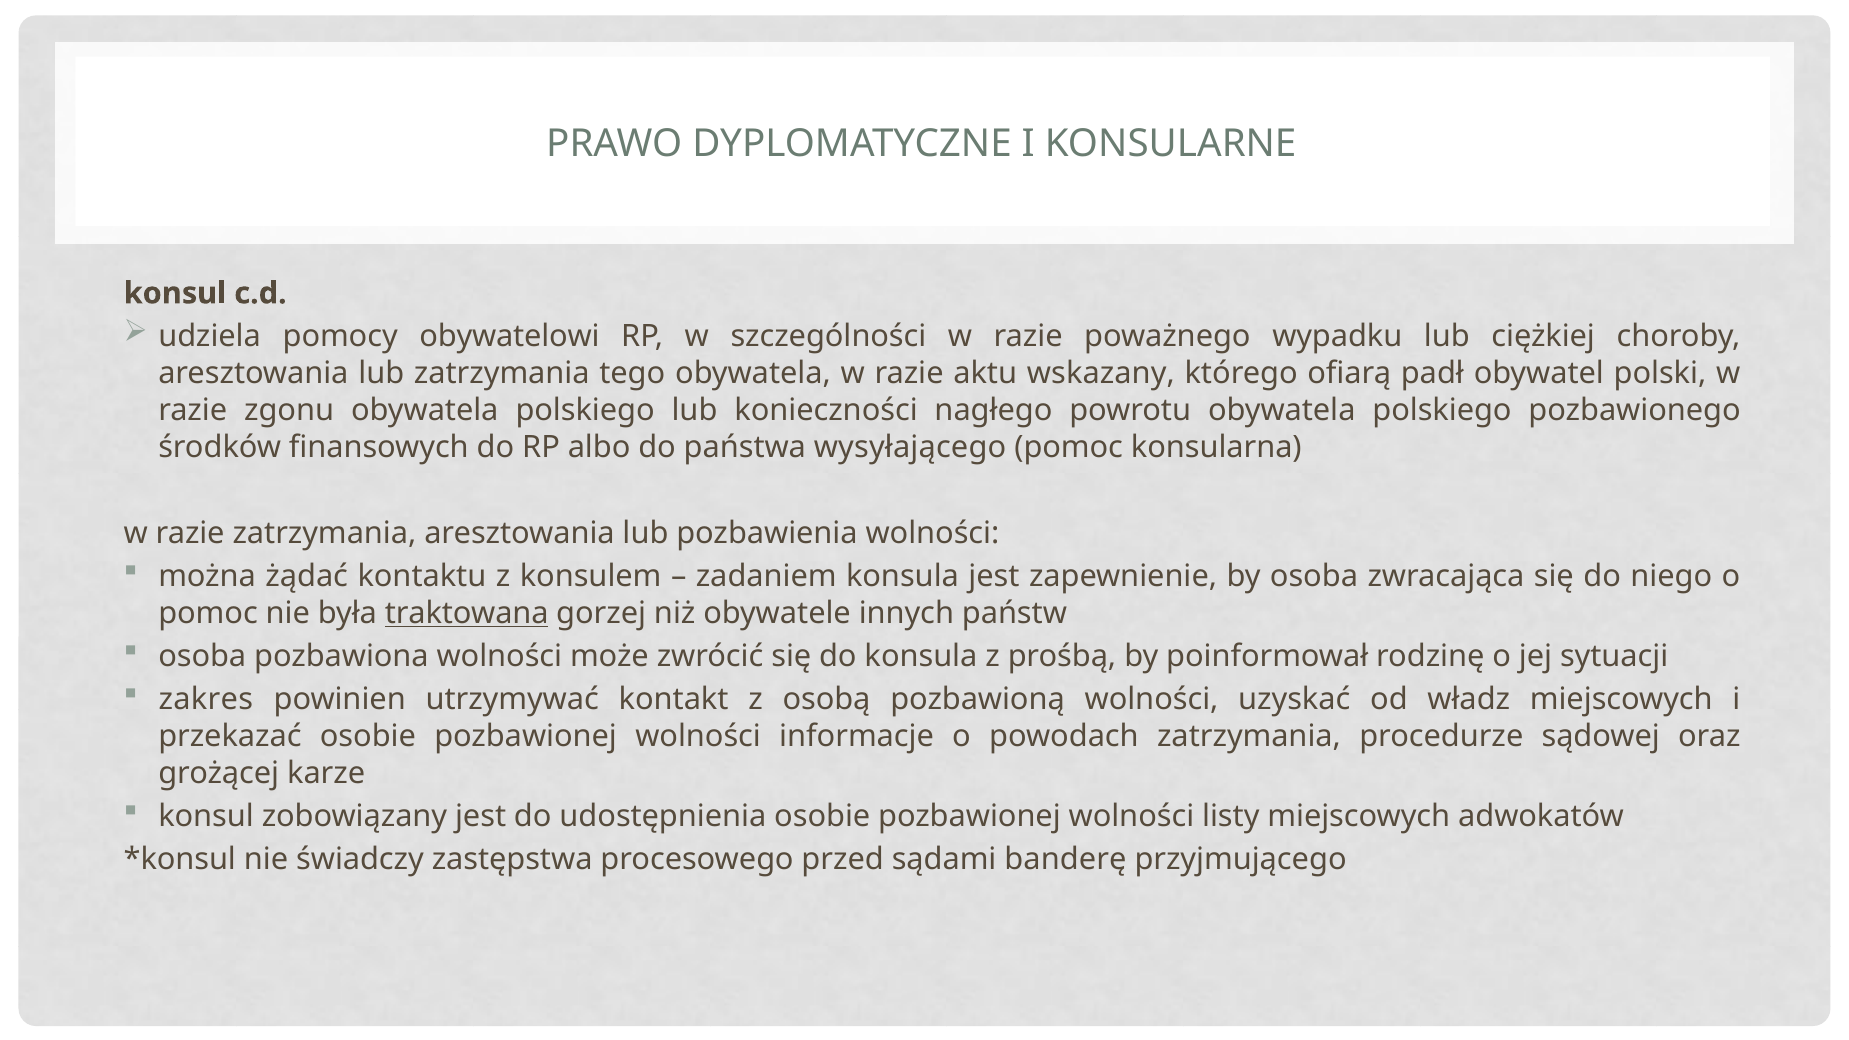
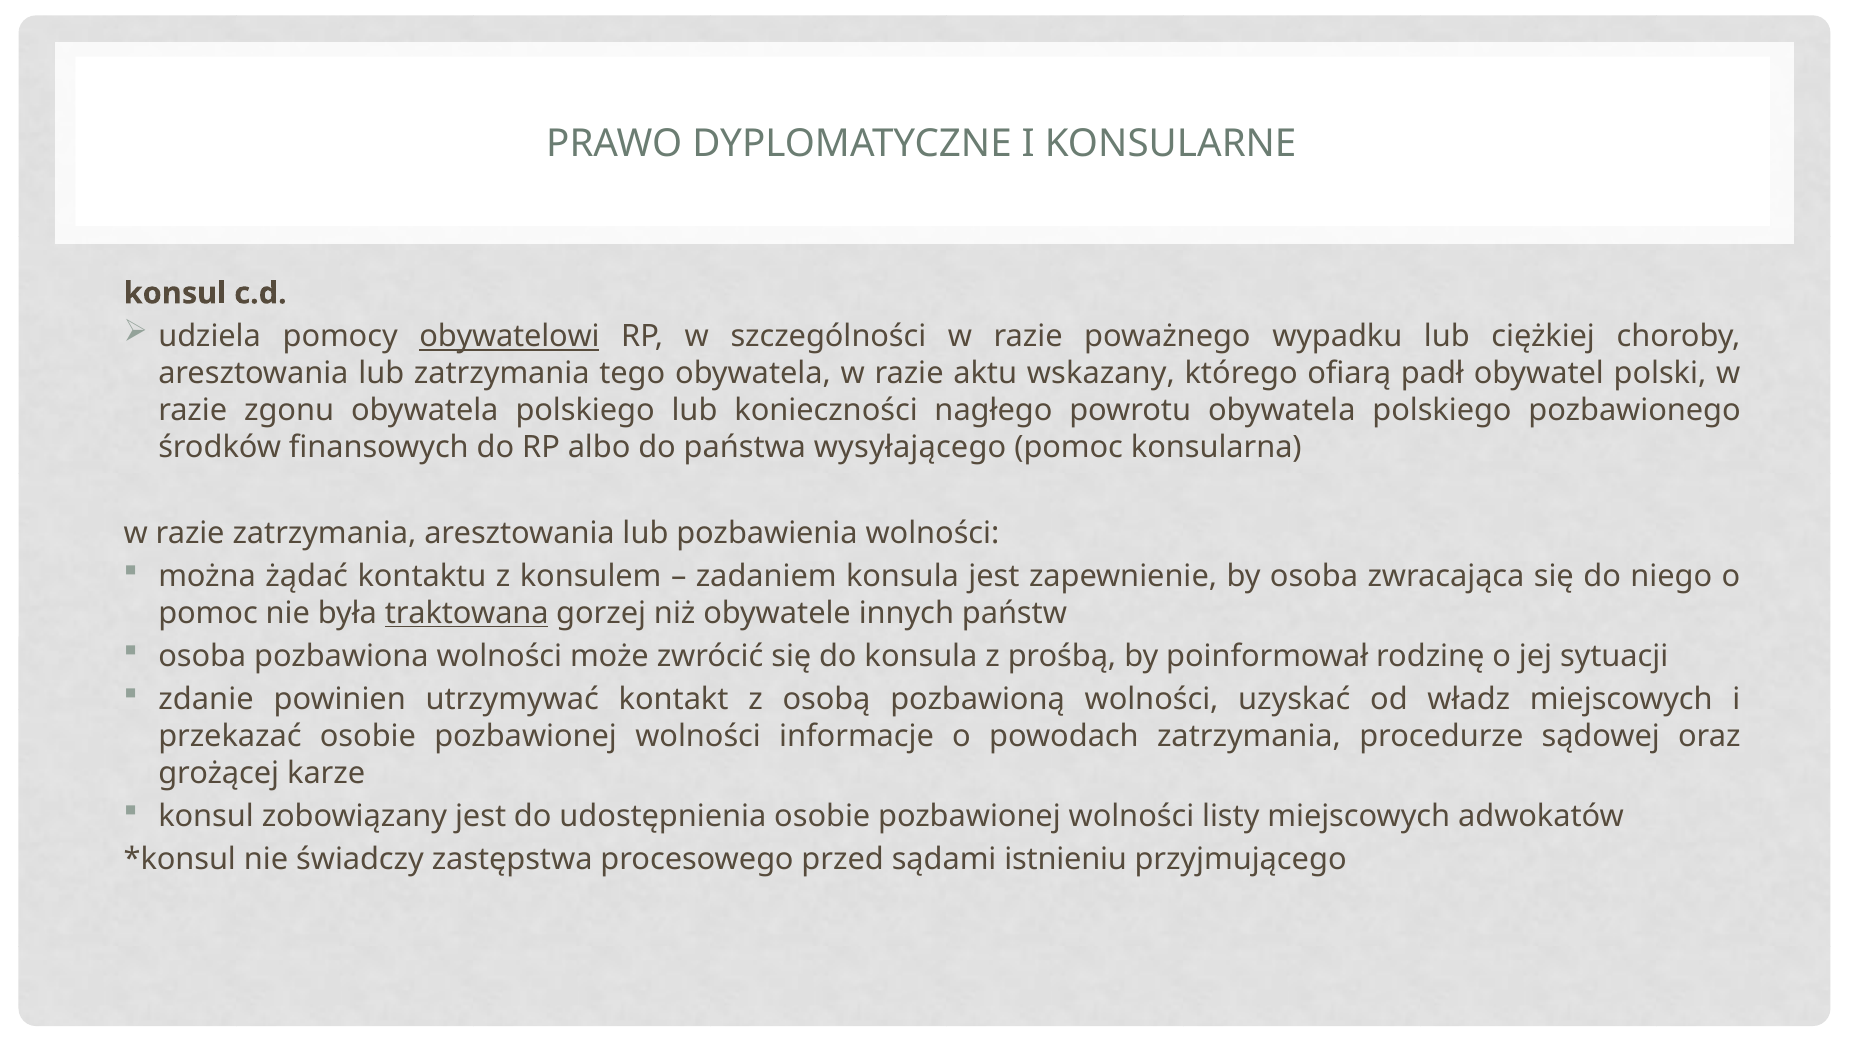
obywatelowi underline: none -> present (509, 336)
zakres: zakres -> zdanie (206, 699)
banderę: banderę -> istnieniu (1066, 859)
